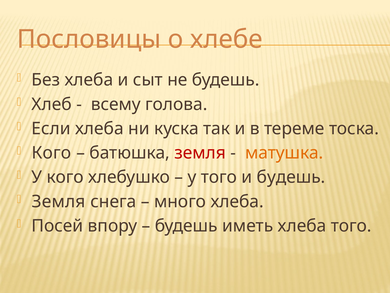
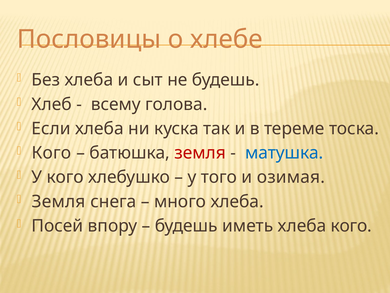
матушка colour: orange -> blue (284, 153)
и будешь: будешь -> озимая (291, 177)
хлеба того: того -> кого (351, 225)
